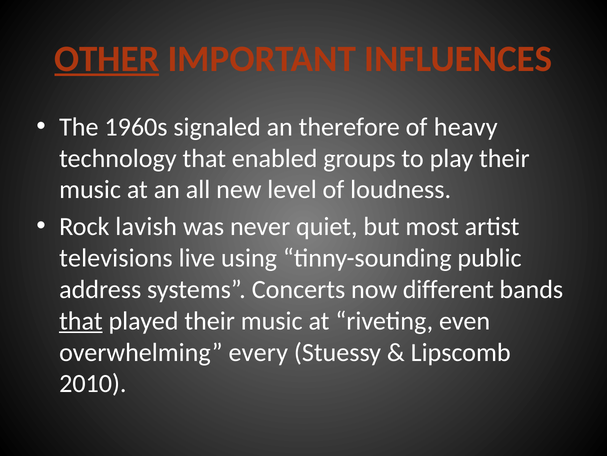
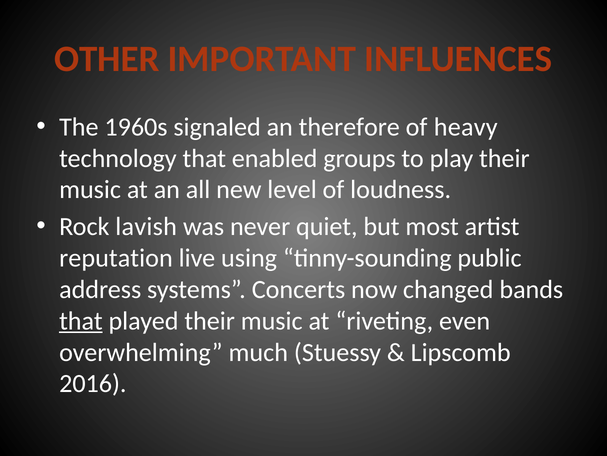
OTHER underline: present -> none (107, 59)
televisions: televisions -> reputation (116, 258)
different: different -> changed (448, 289)
every: every -> much (258, 352)
2010: 2010 -> 2016 (93, 383)
